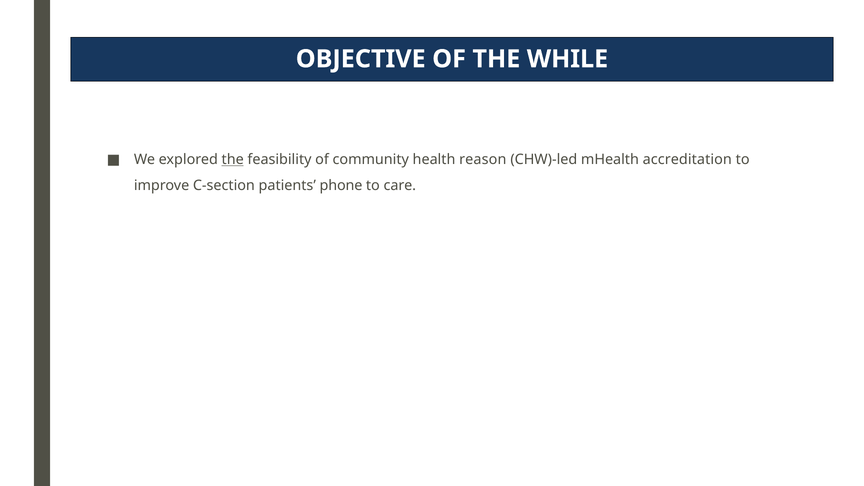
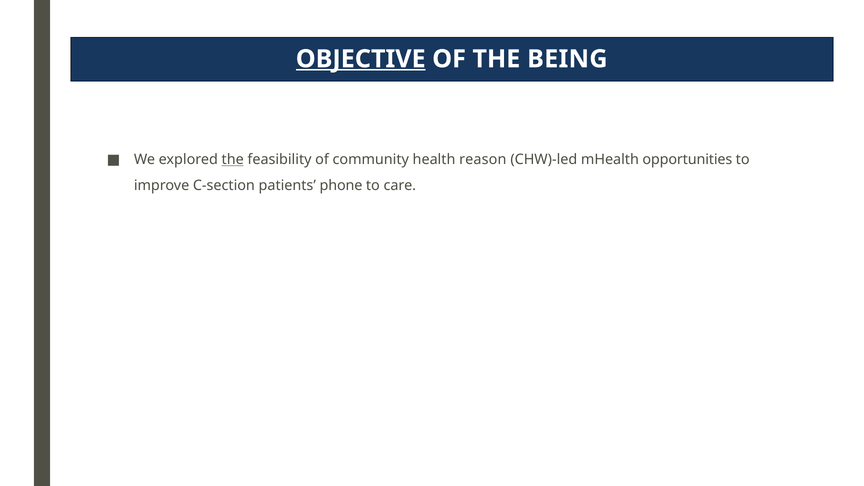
OBJECTIVE underline: none -> present (361, 59)
WHILE: WHILE -> BEING (567, 59)
accreditation: accreditation -> opportunities (687, 160)
